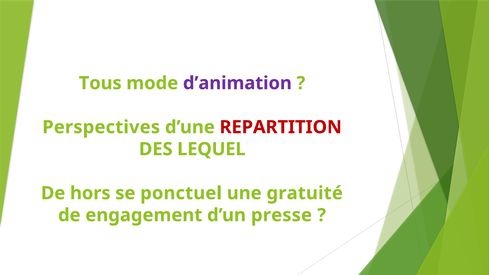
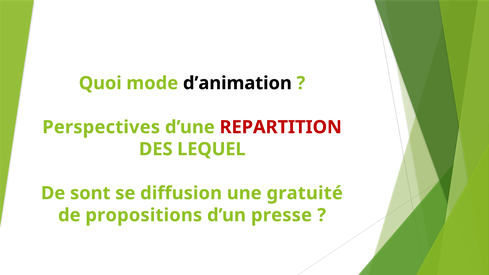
Tous: Tous -> Quoi (100, 83)
d’animation colour: purple -> black (237, 83)
hors: hors -> sont (90, 193)
ponctuel: ponctuel -> diffusion (181, 193)
engagement: engagement -> propositions (144, 215)
